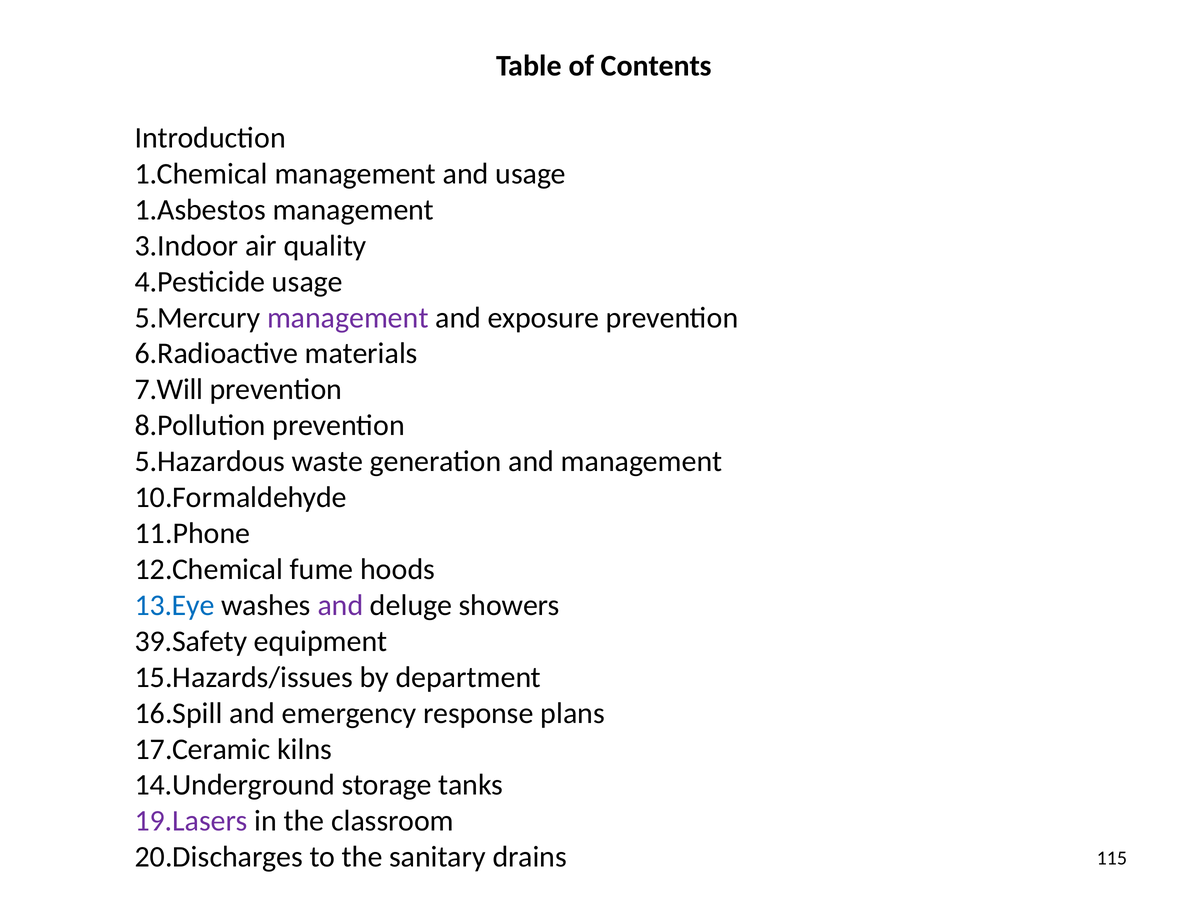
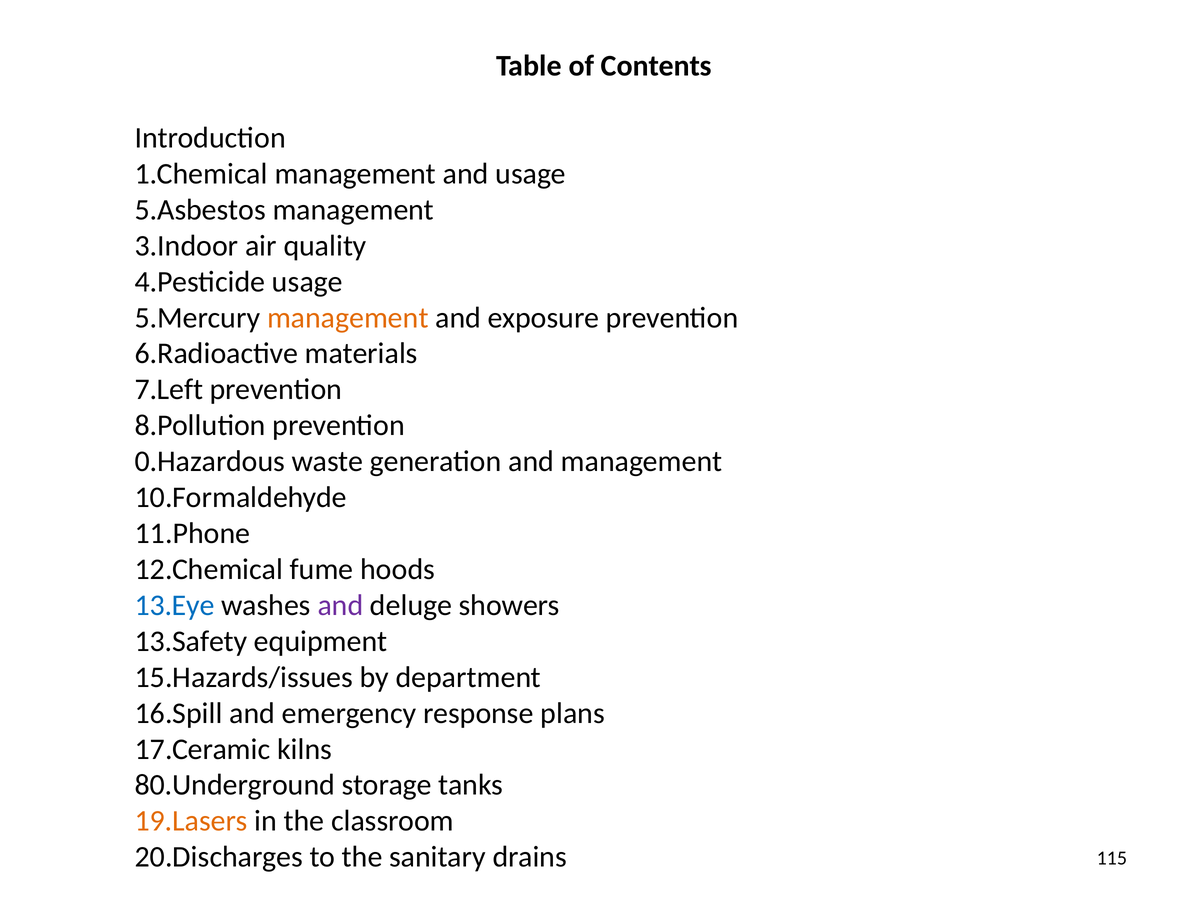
1.Asbestos: 1.Asbestos -> 5.Asbestos (200, 210)
management colour: purple -> orange (348, 318)
7.Will: 7.Will -> 7.Left (169, 390)
5.Hazardous: 5.Hazardous -> 0.Hazardous (210, 462)
39.Safety: 39.Safety -> 13.Safety (191, 641)
14.Underground: 14.Underground -> 80.Underground (235, 785)
19.Lasers colour: purple -> orange (191, 821)
